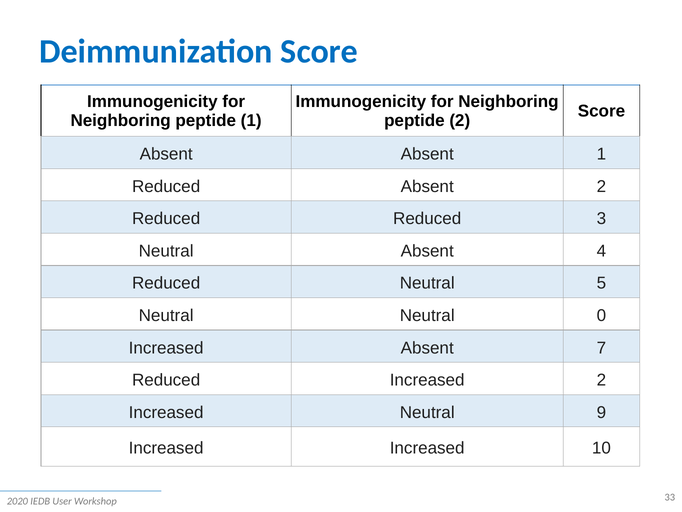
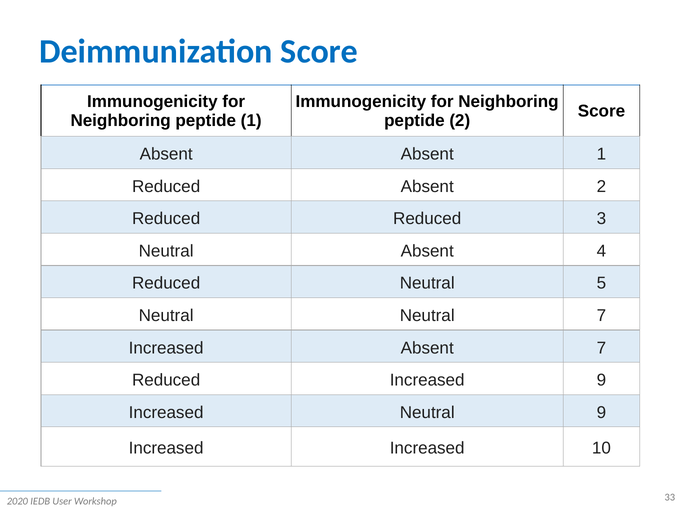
Neutral 0: 0 -> 7 (601, 315)
Increased 2: 2 -> 9 (601, 380)
